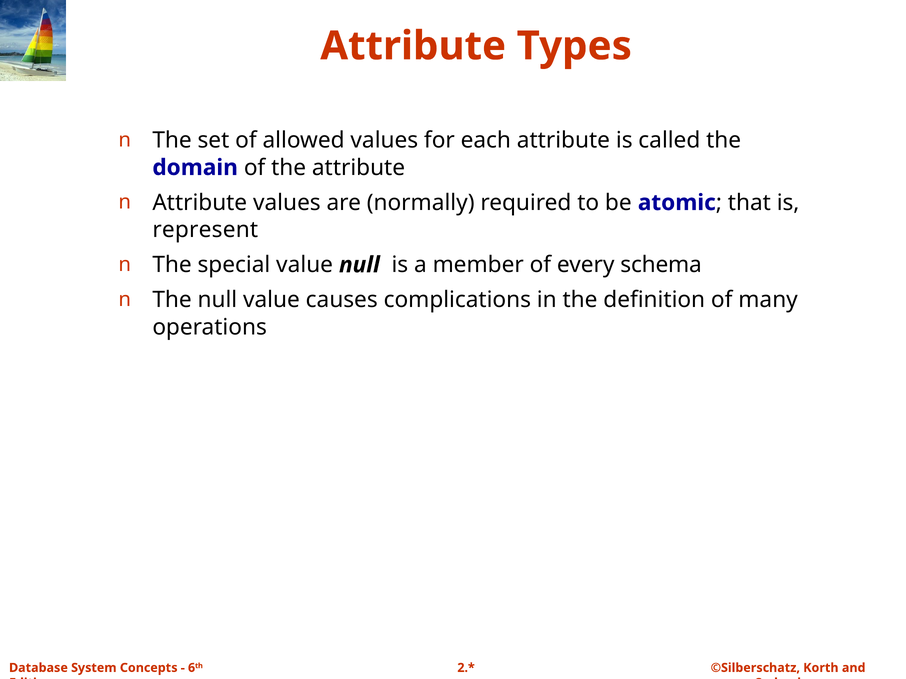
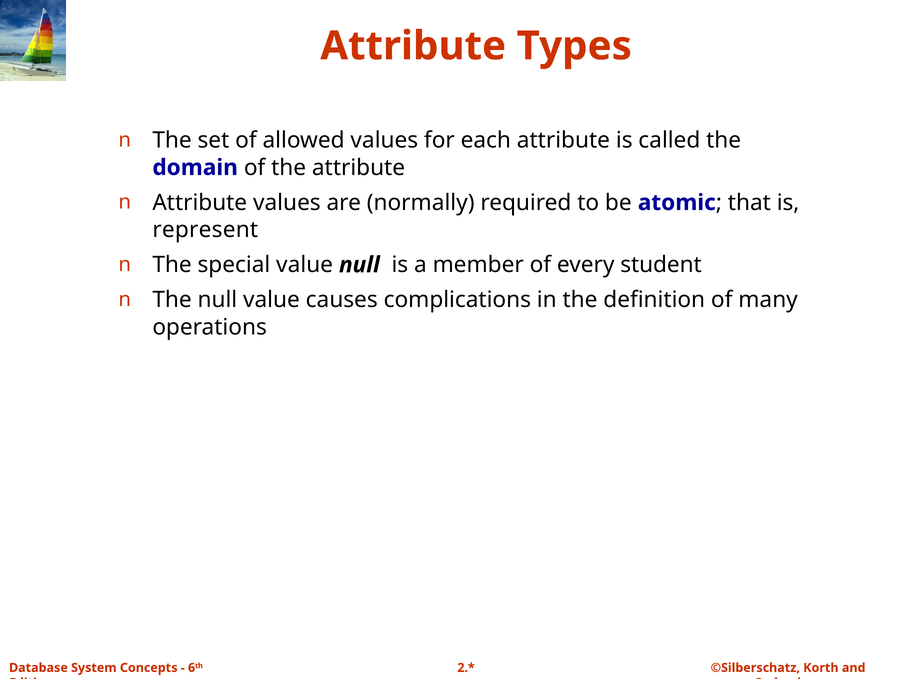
schema: schema -> student (661, 265)
